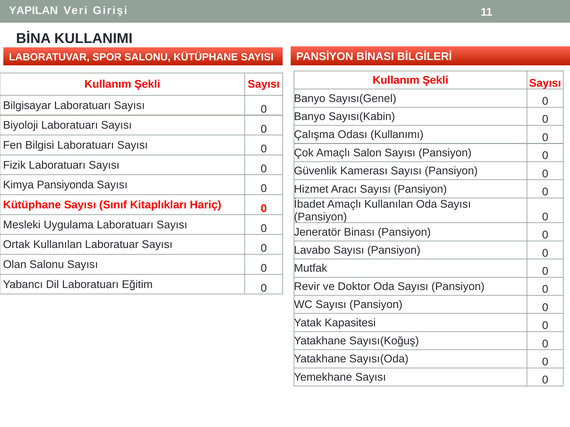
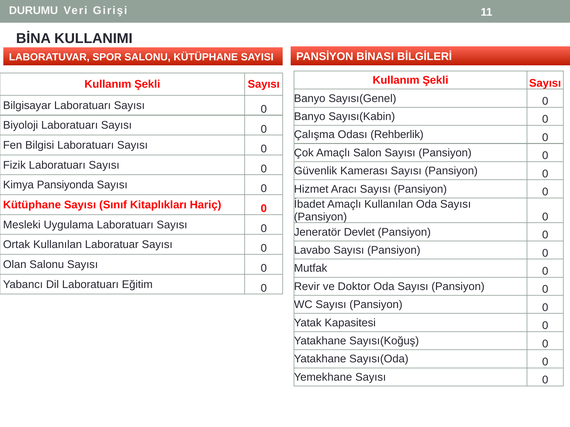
YAPILAN: YAPILAN -> DURUMU (33, 10)
Kullanımı: Kullanımı -> Rehberlik (397, 135)
Binası: Binası -> Devlet (359, 232)
